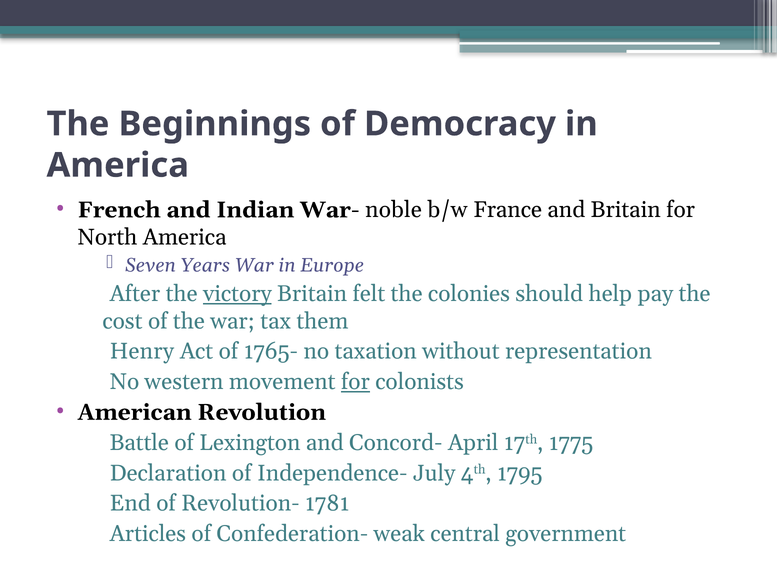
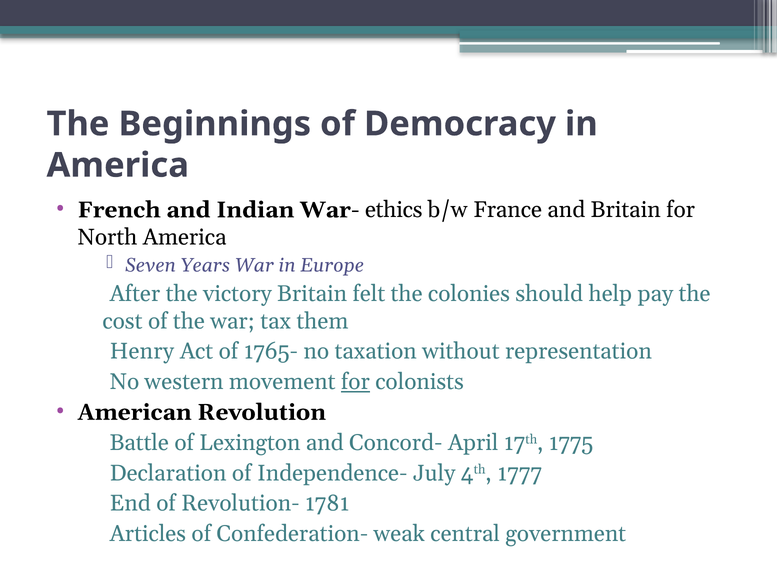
noble: noble -> ethics (394, 210)
victory underline: present -> none (237, 294)
1795: 1795 -> 1777 (520, 474)
